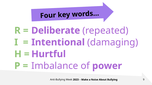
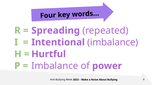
Deliberate: Deliberate -> Spreading (56, 31)
Intentional damaging: damaging -> imbalance (113, 43)
